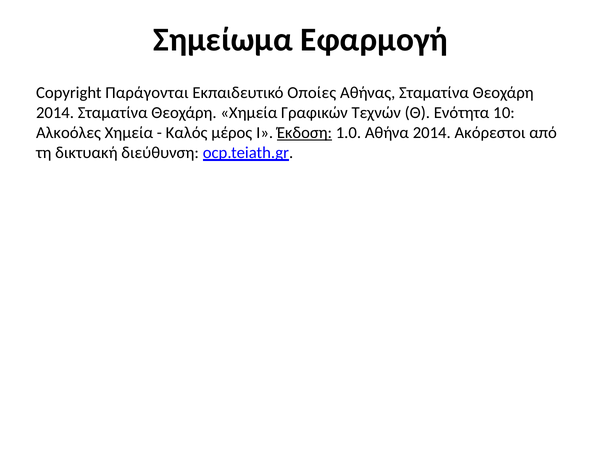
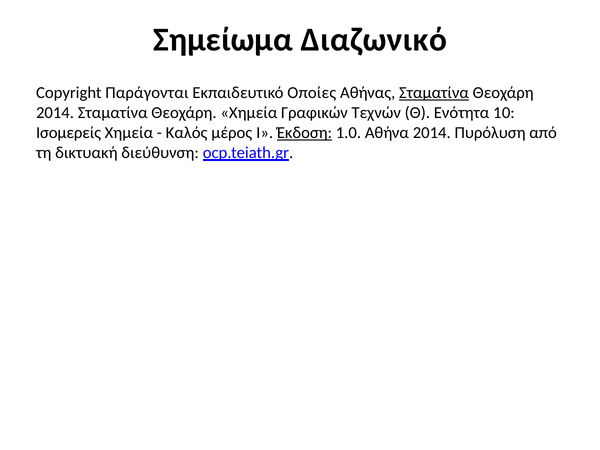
Εφαρμογή: Εφαρμογή -> Διαζωνικό (374, 40)
Σταματίνα underline: none -> present (434, 93)
Αλκοόλες: Αλκοόλες -> Ισομερείς (69, 133)
Ακόρεστοι: Ακόρεστοι -> Πυρόλυση (490, 133)
